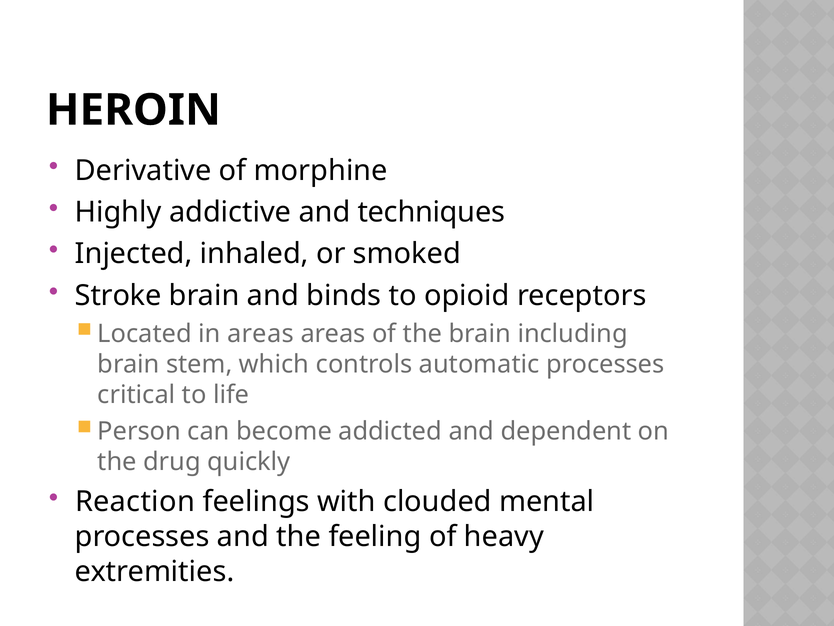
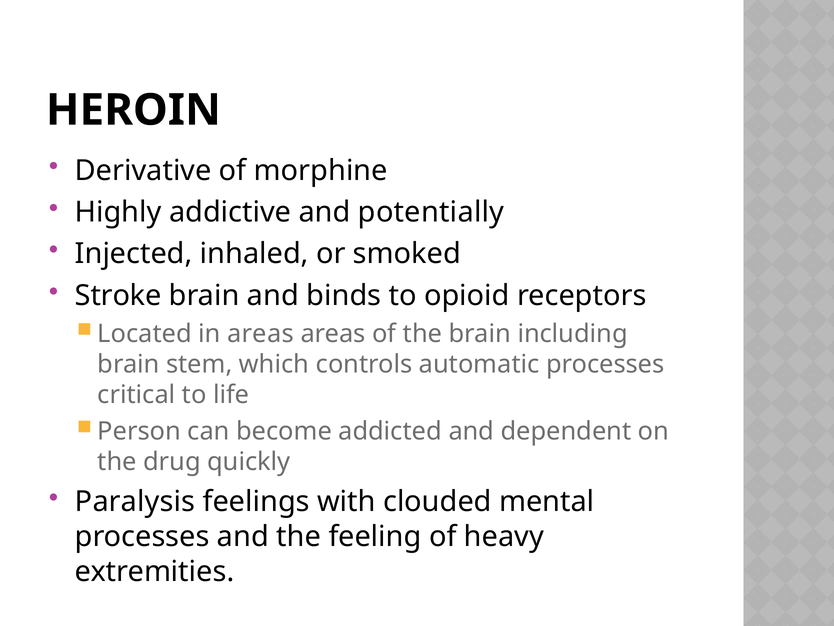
techniques: techniques -> potentially (431, 212)
Reaction: Reaction -> Paralysis (135, 502)
